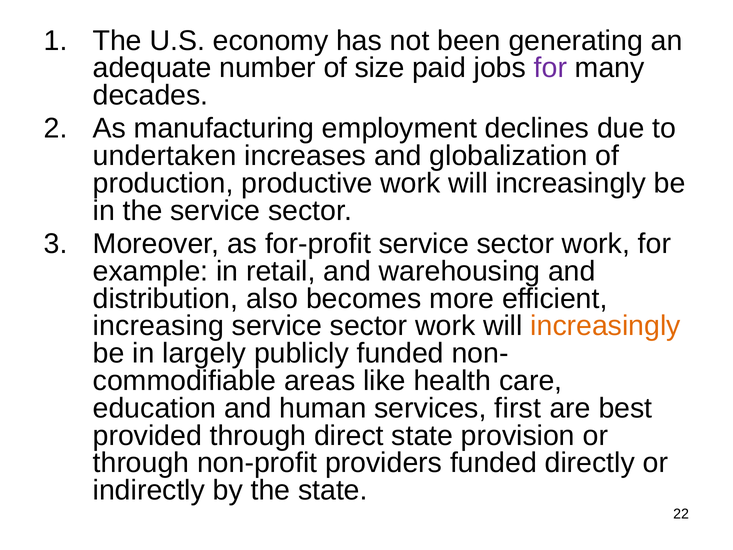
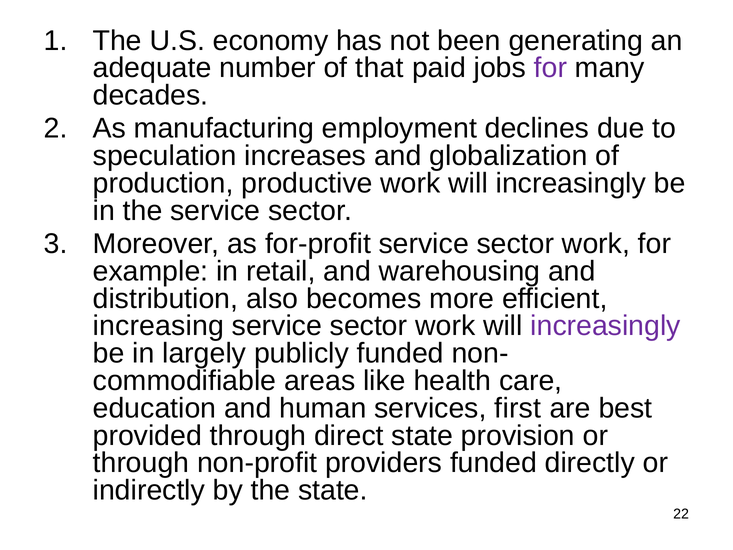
size: size -> that (380, 68)
undertaken: undertaken -> speculation (165, 156)
increasingly colour: orange -> purple (606, 326)
